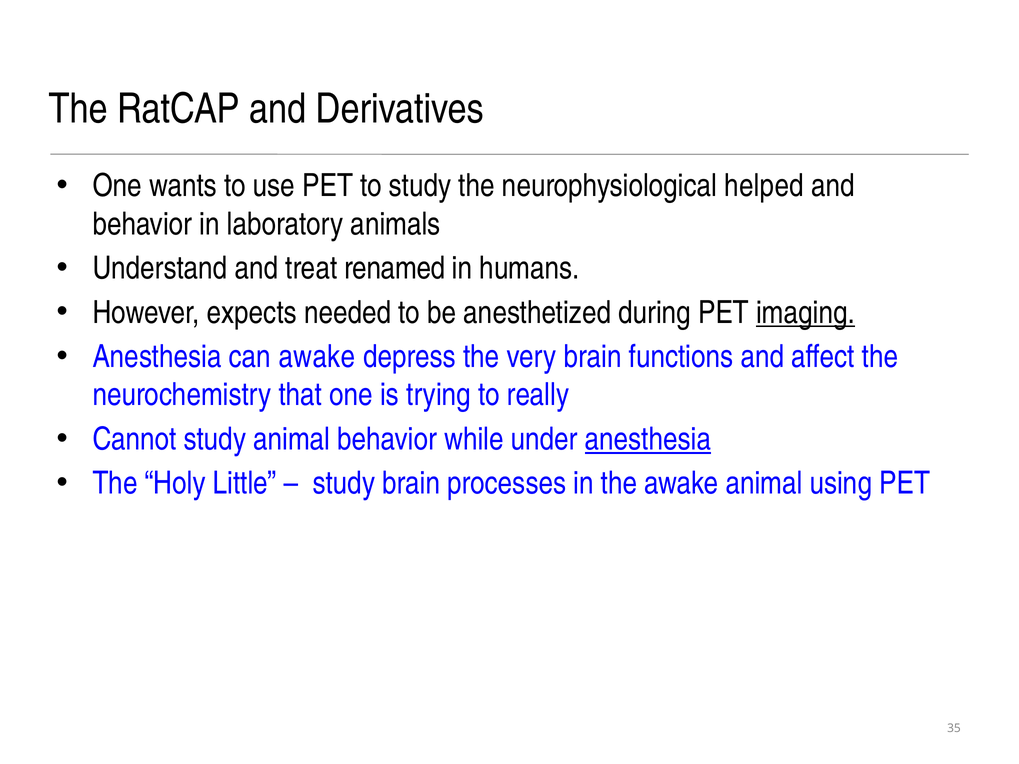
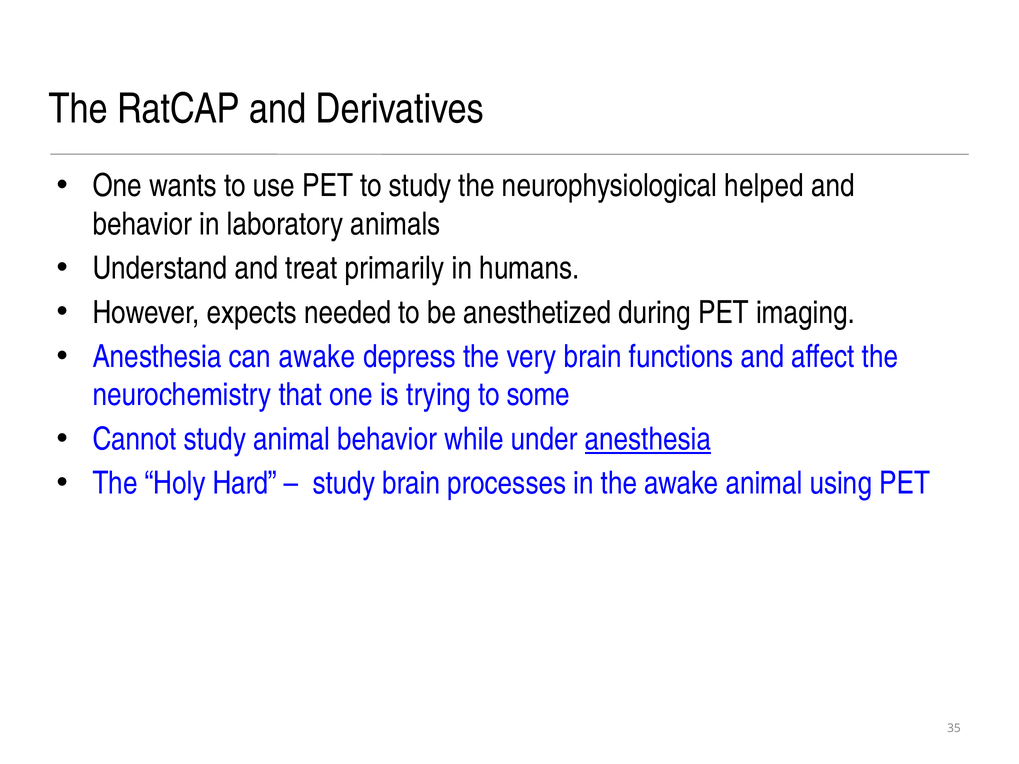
renamed: renamed -> primarily (394, 268)
imaging underline: present -> none (805, 313)
really: really -> some (538, 395)
Little: Little -> Hard (245, 484)
